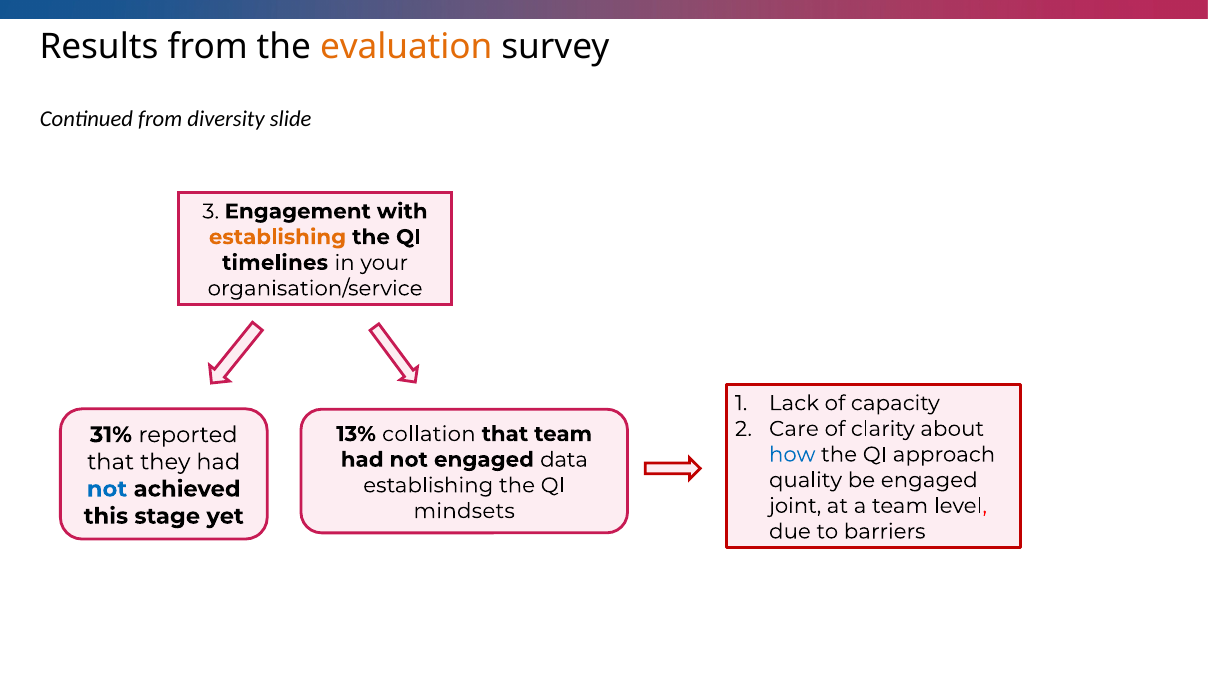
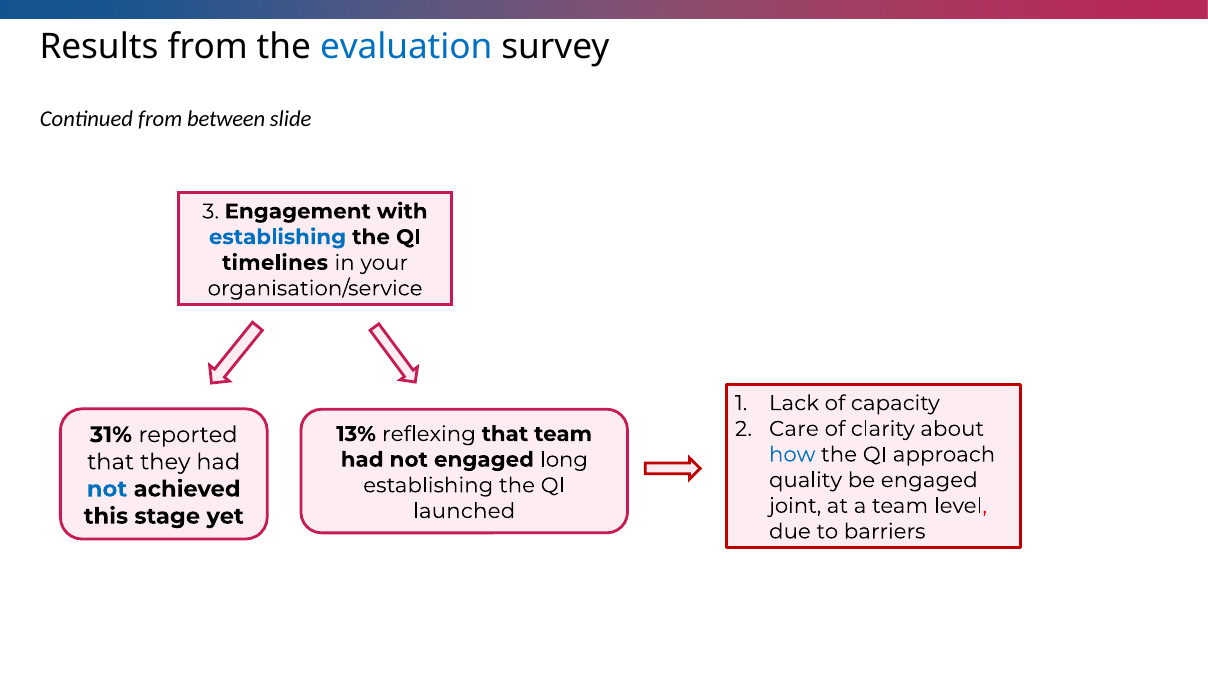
evaluation colour: orange -> blue (406, 47)
diversity: diversity -> between (226, 119)
establishing colour: orange -> blue (278, 237)
collation: collation -> reflexing (429, 434)
data: data -> long (564, 460)
mindsets: mindsets -> launched (464, 511)
